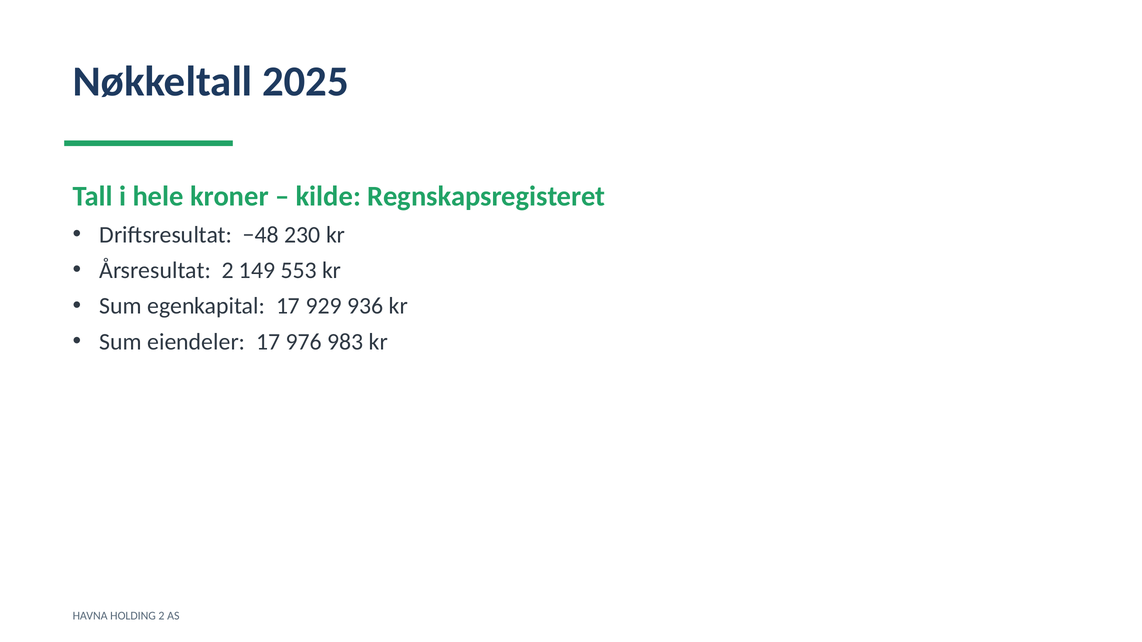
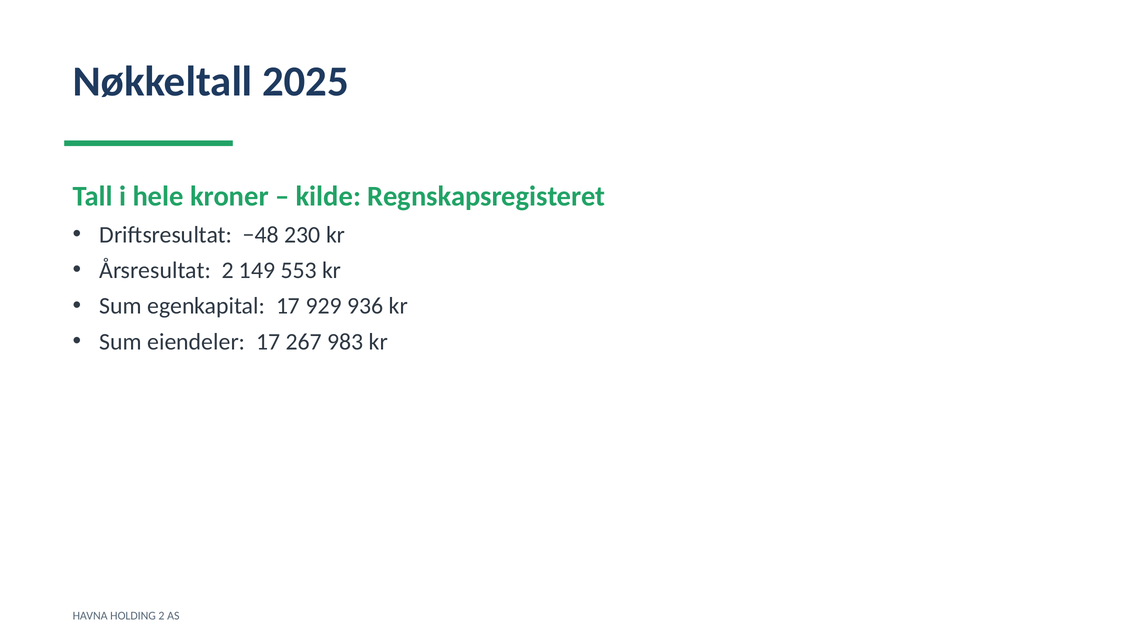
976: 976 -> 267 (304, 342)
